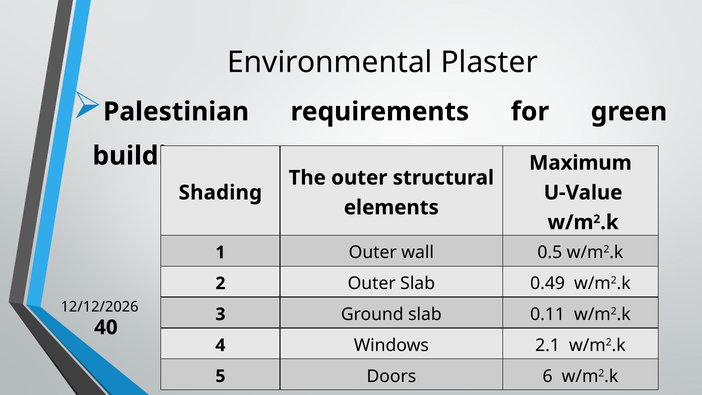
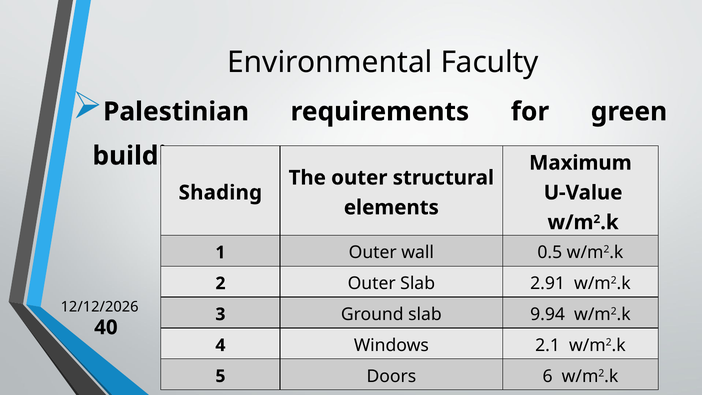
Plaster: Plaster -> Faculty (490, 62)
0.49: 0.49 -> 2.91 (548, 283)
0.11: 0.11 -> 9.94 (548, 314)
